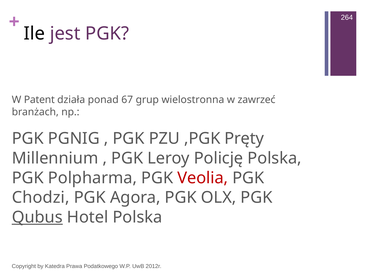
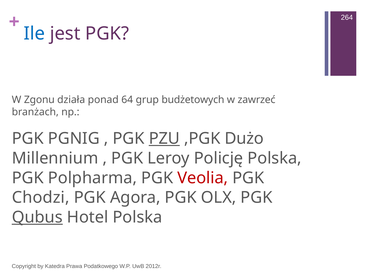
Ile colour: black -> blue (34, 34)
Patent: Patent -> Zgonu (39, 100)
67: 67 -> 64 (127, 100)
wielostronna: wielostronna -> budżetowych (193, 100)
PZU underline: none -> present (164, 139)
Pręty: Pręty -> Dużo (244, 139)
